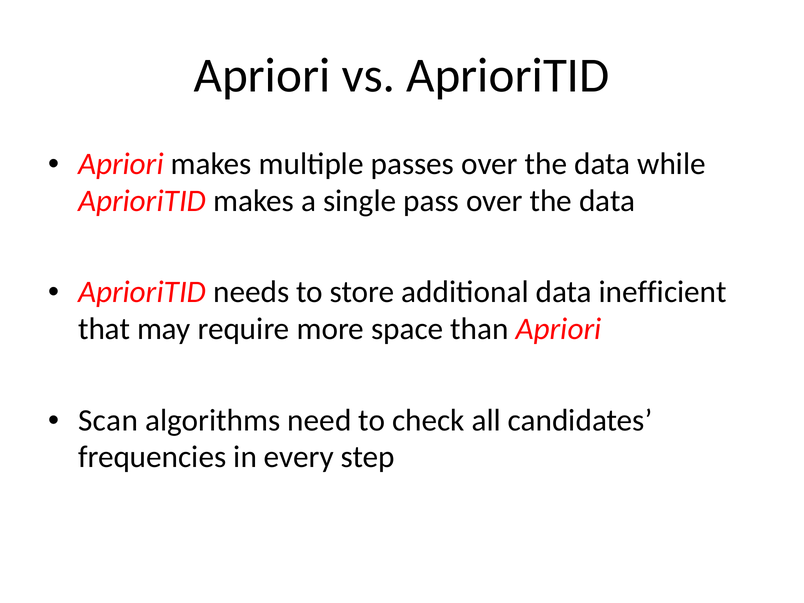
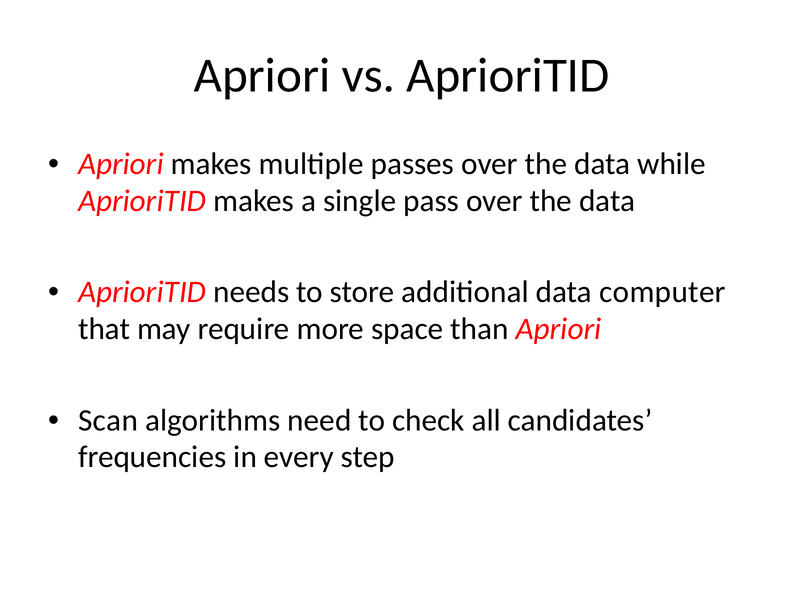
inefficient: inefficient -> computer (663, 292)
